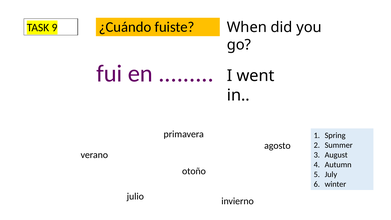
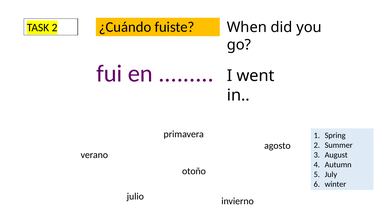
TASK 9: 9 -> 2 (55, 28)
